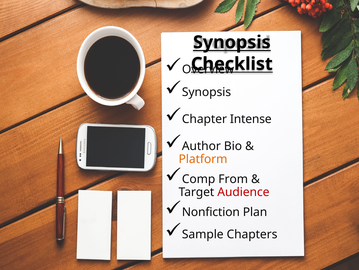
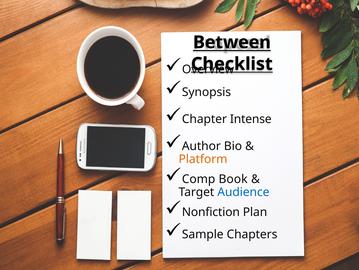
Synopsis: Synopsis -> Between (232, 42)
From: From -> Book (233, 179)
Audience colour: red -> blue (243, 192)
